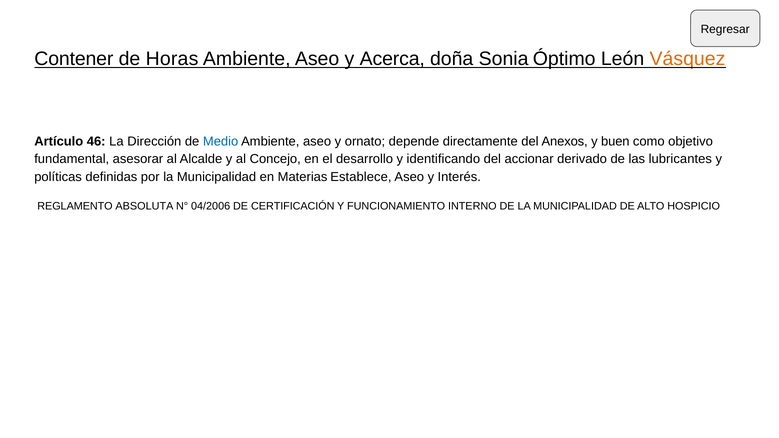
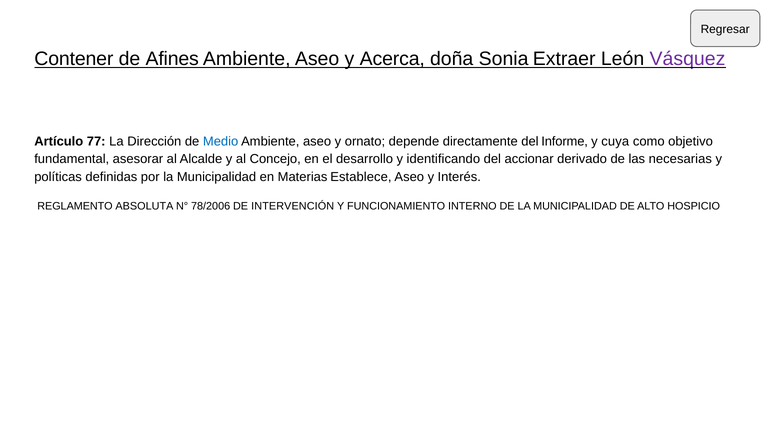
Horas: Horas -> Afines (172, 59)
Óptimo: Óptimo -> Extraer (564, 59)
Vásquez colour: orange -> purple (687, 59)
46: 46 -> 77 (96, 141)
Anexos: Anexos -> Informe (565, 141)
buen: buen -> cuya (615, 141)
lubricantes: lubricantes -> necesarias (680, 159)
04/2006: 04/2006 -> 78/2006 (211, 206)
CERTIFICACIÓN: CERTIFICACIÓN -> INTERVENCIÓN (293, 206)
